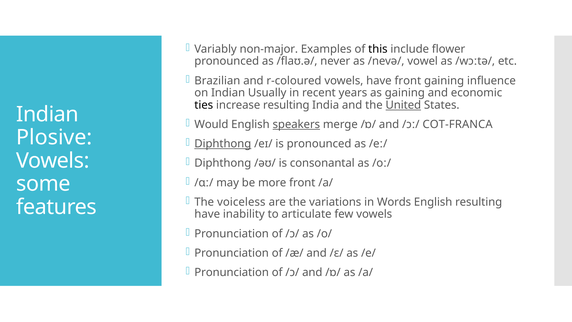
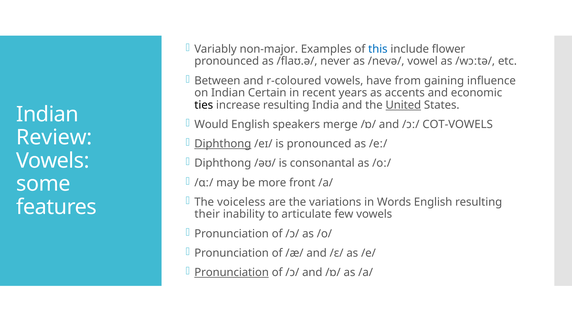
this colour: black -> blue (378, 49)
Brazilian: Brazilian -> Between (217, 81)
have front: front -> from (408, 81)
Usually: Usually -> Certain (267, 93)
as gaining: gaining -> accents (405, 93)
speakers underline: present -> none (296, 124)
COT-FRANCA: COT-FRANCA -> COT-VOWELS (458, 124)
Plosive: Plosive -> Review (54, 137)
have: have -> their (207, 214)
Pronunciation underline: none -> present (232, 272)
